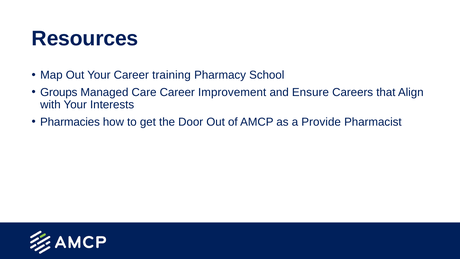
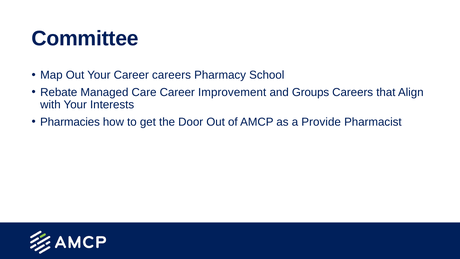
Resources: Resources -> Committee (85, 39)
Career training: training -> careers (171, 75)
Groups: Groups -> Rebate (59, 92)
Ensure: Ensure -> Groups (311, 92)
